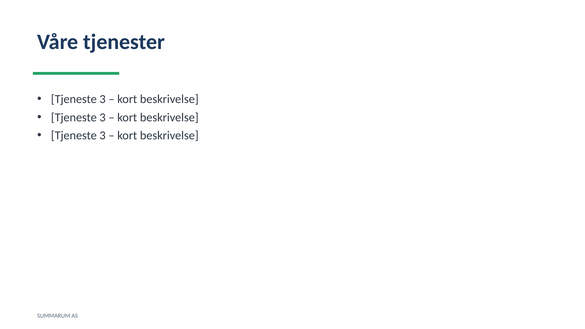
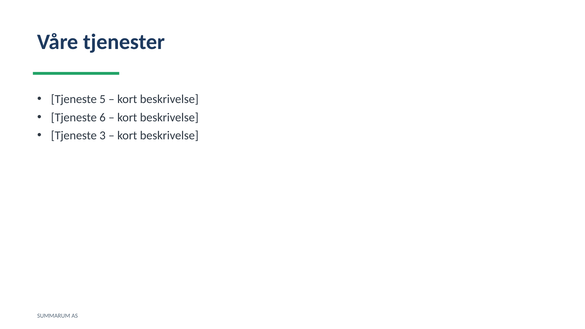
3: 3 -> 5 (103, 99)
3: 3 -> 6 (103, 117)
